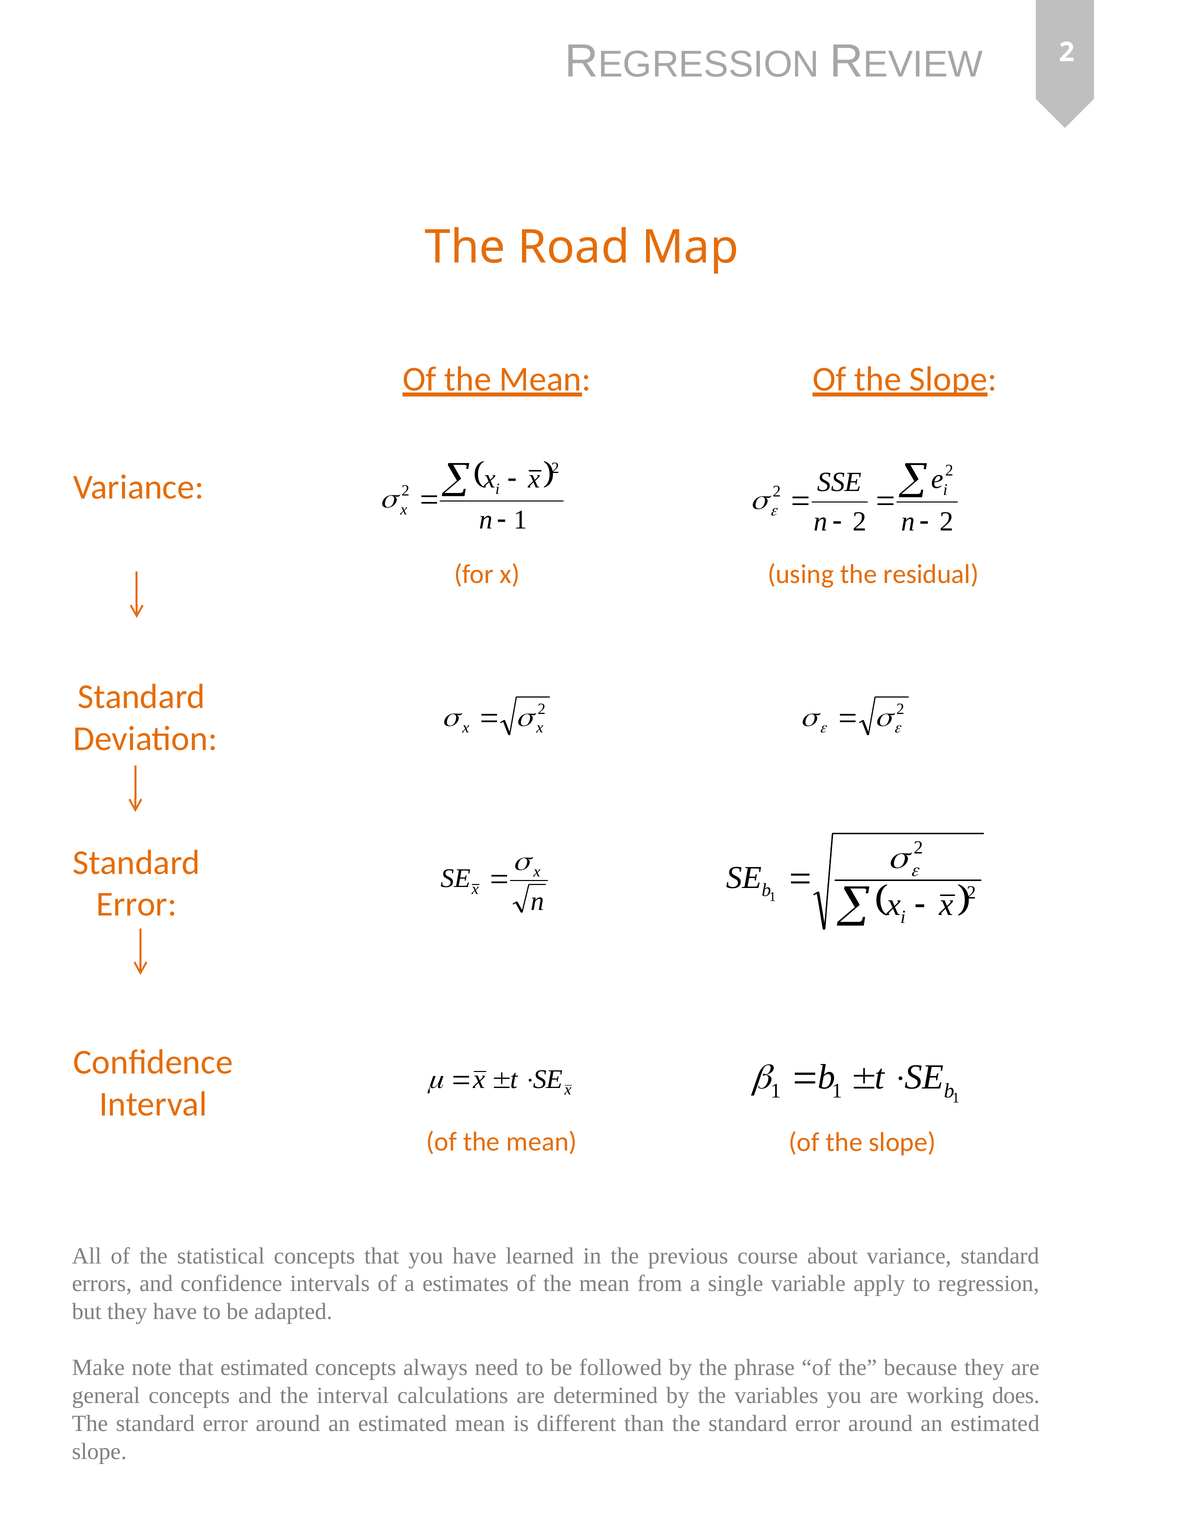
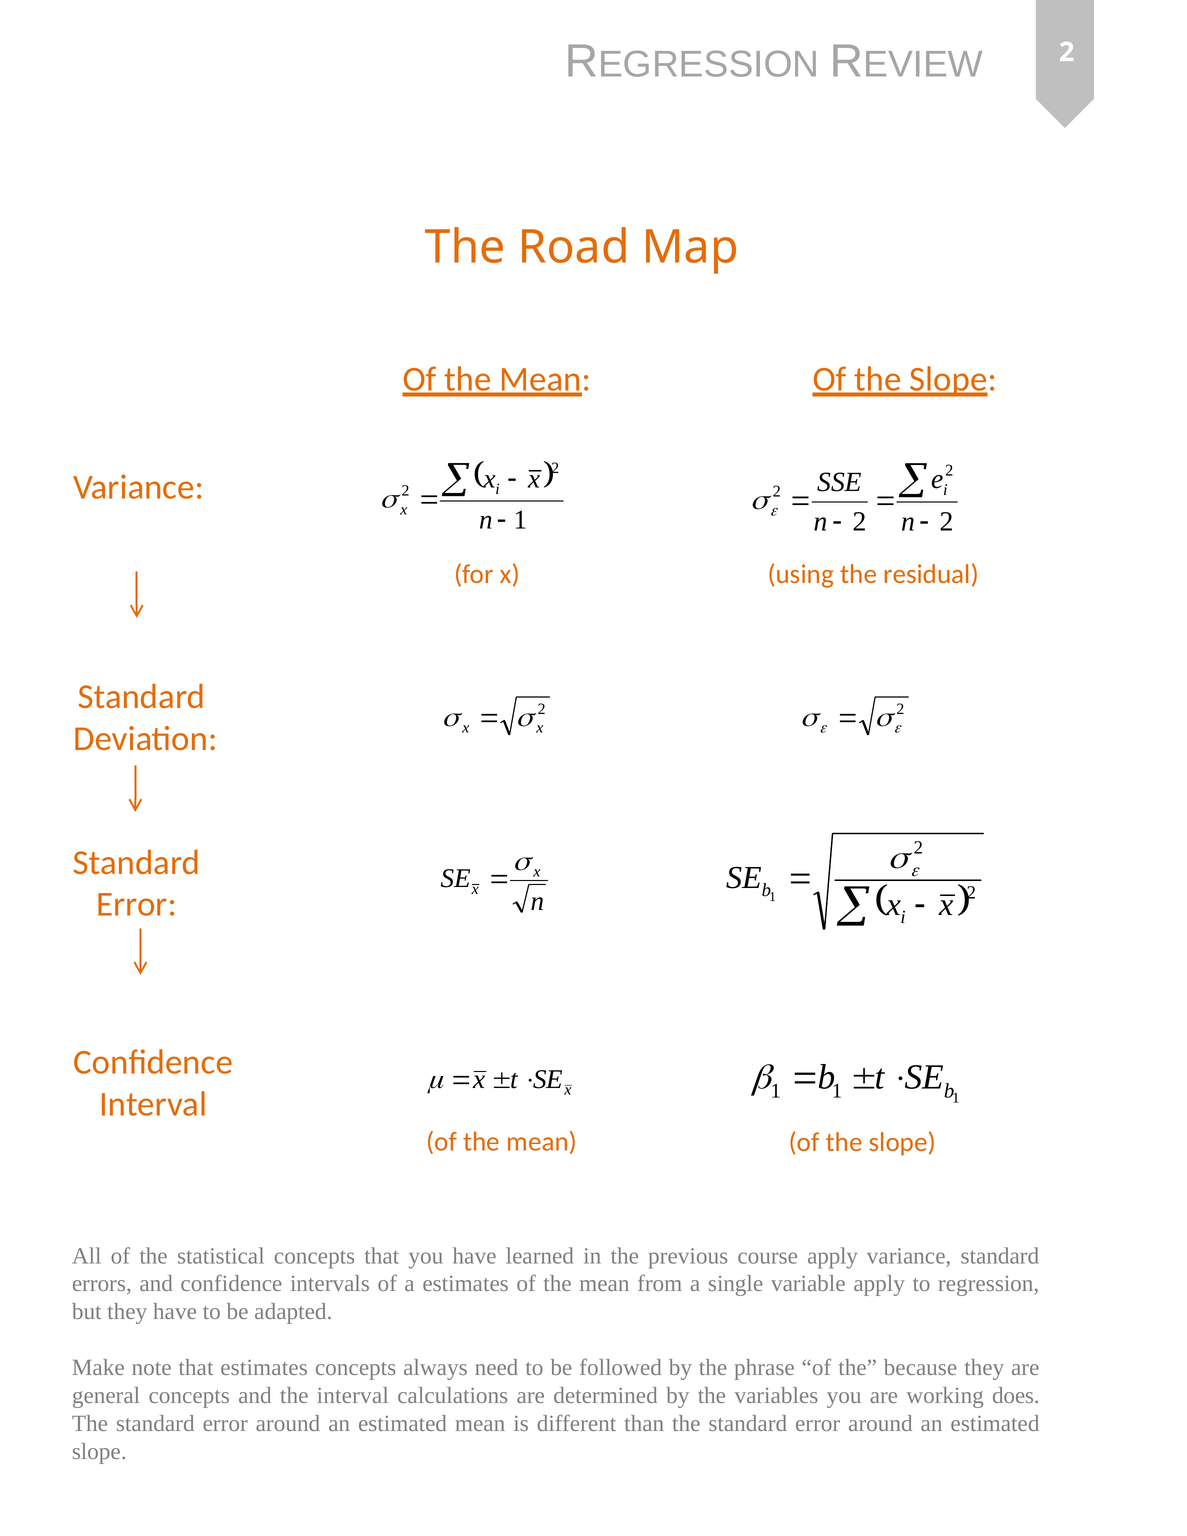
course about: about -> apply (833, 1256)
that estimated: estimated -> estimates (264, 1368)
